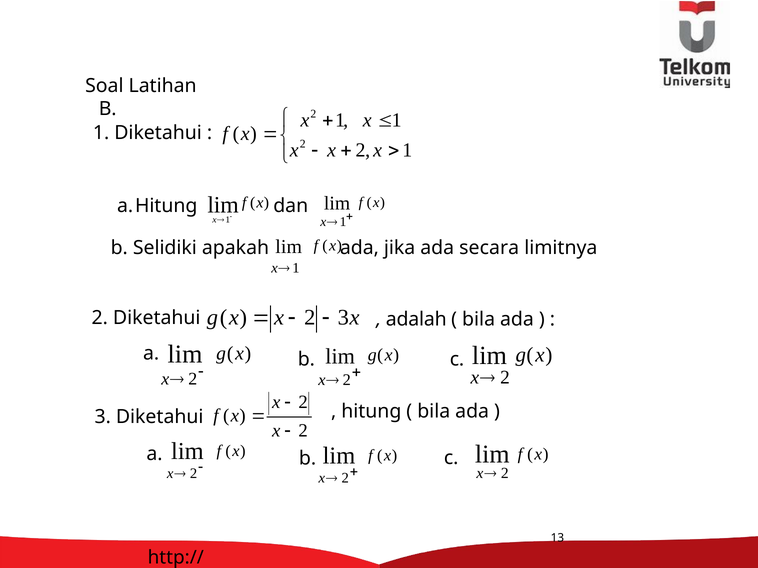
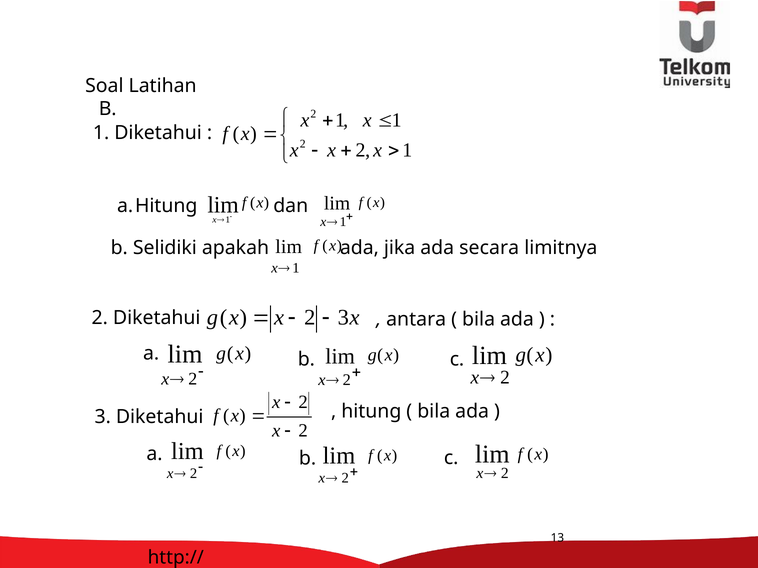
adalah: adalah -> antara (416, 319)
